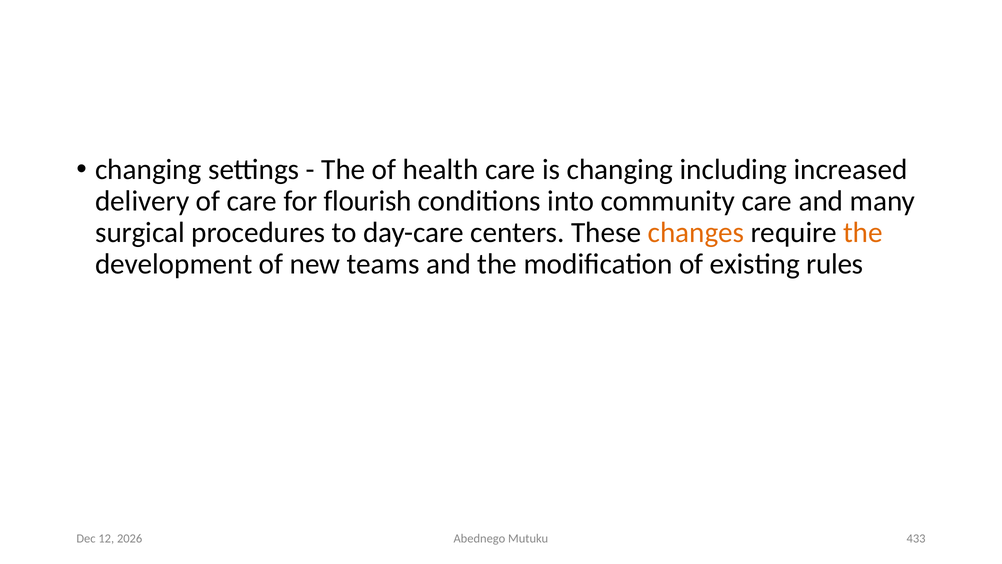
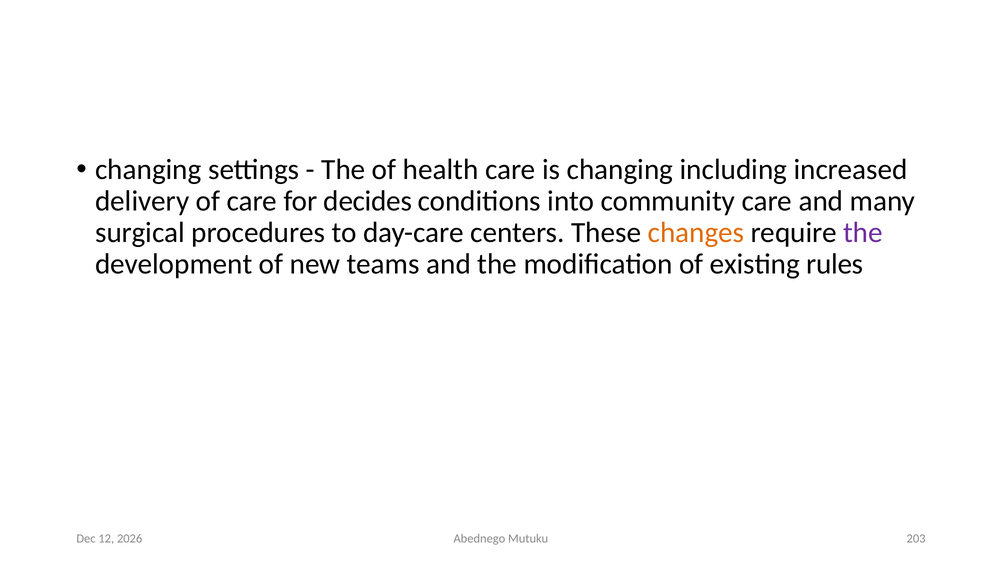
flourish: flourish -> decides (368, 201)
the colour: orange -> purple (863, 233)
433: 433 -> 203 (916, 538)
